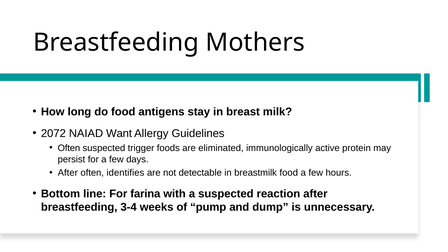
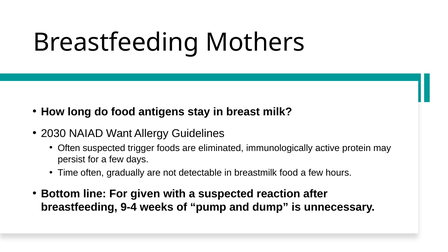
2072: 2072 -> 2030 (53, 134)
After: After -> Time (68, 173)
identifies: identifies -> gradually (125, 173)
farina: farina -> given (145, 194)
3-4: 3-4 -> 9-4 (129, 207)
